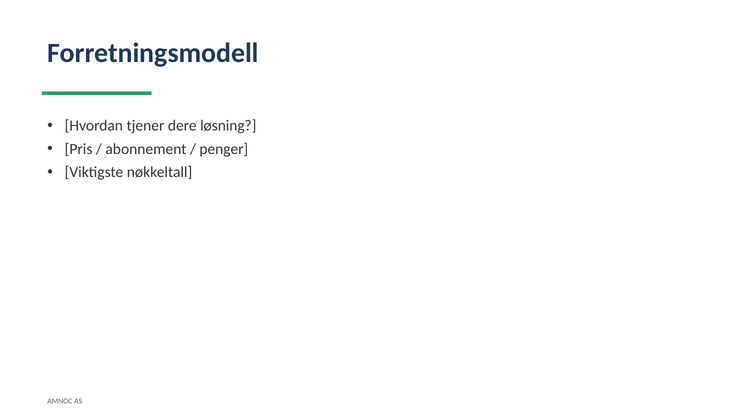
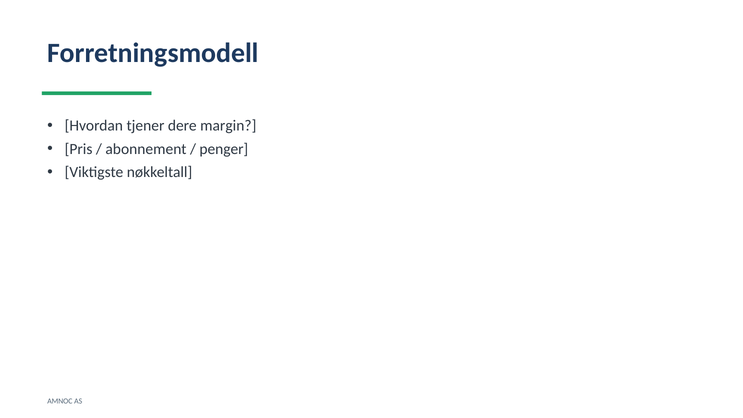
løsning: løsning -> margin (228, 126)
